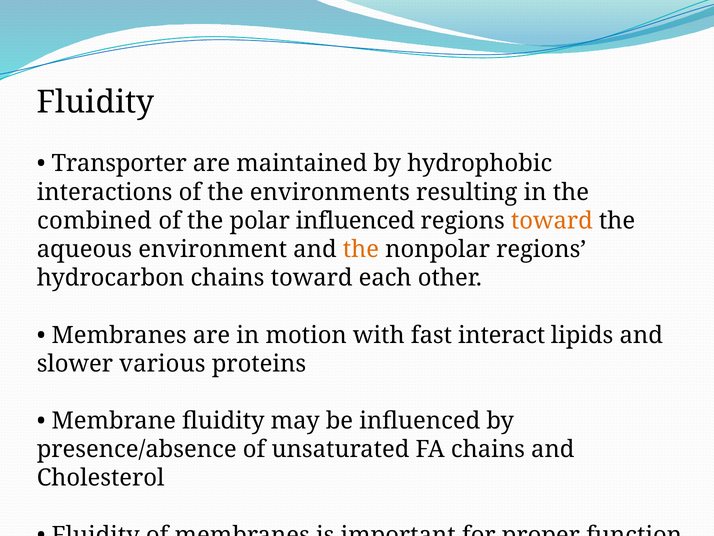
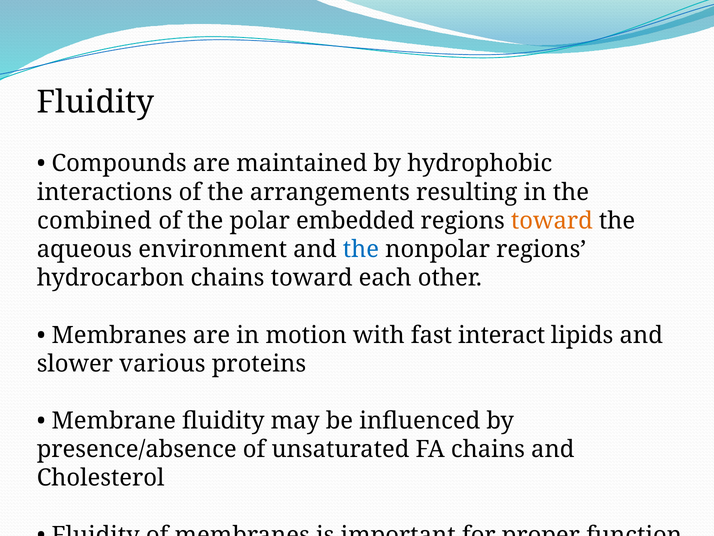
Transporter: Transporter -> Compounds (119, 163)
environments: environments -> arrangements (330, 192)
polar influenced: influenced -> embedded (355, 221)
the colour: orange -> blue (361, 249)
